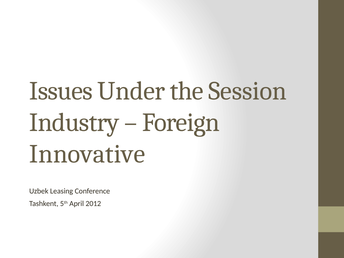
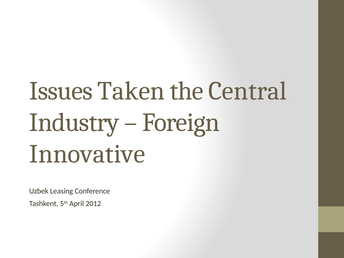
Under: Under -> Taken (131, 91)
Session: Session -> Central (248, 91)
